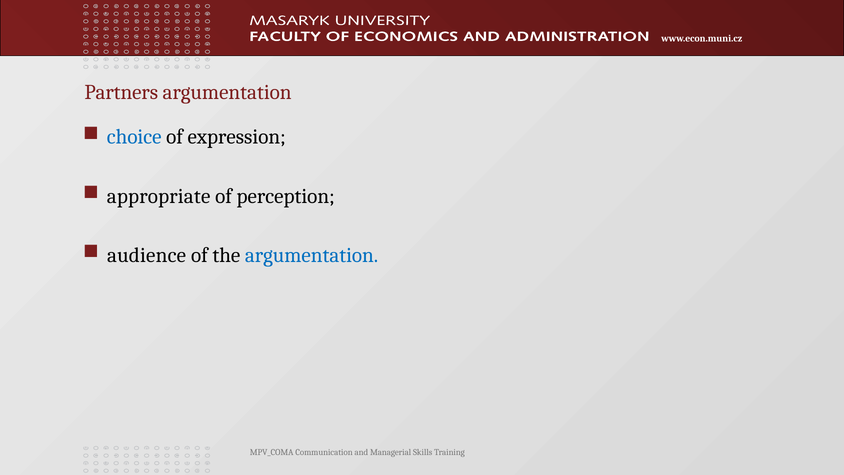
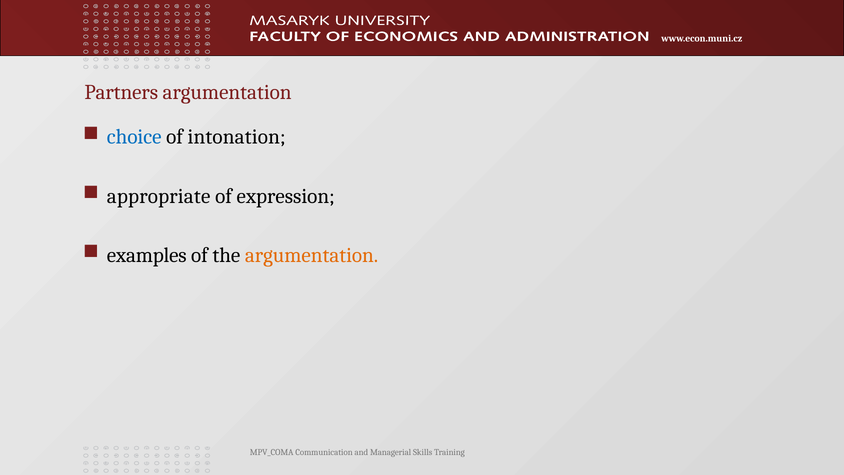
expression: expression -> intonation (237, 137)
perception: perception -> expression (286, 196)
audience: audience -> examples (147, 255)
argumentation colour: blue -> orange (312, 255)
